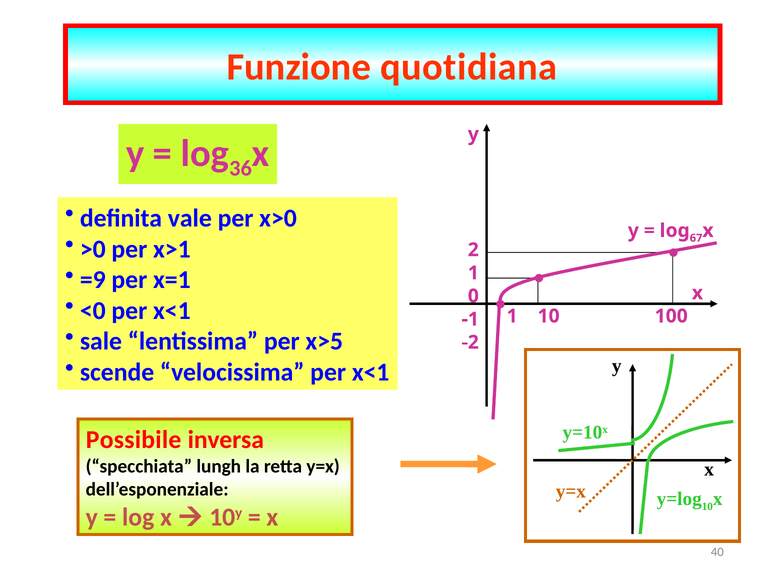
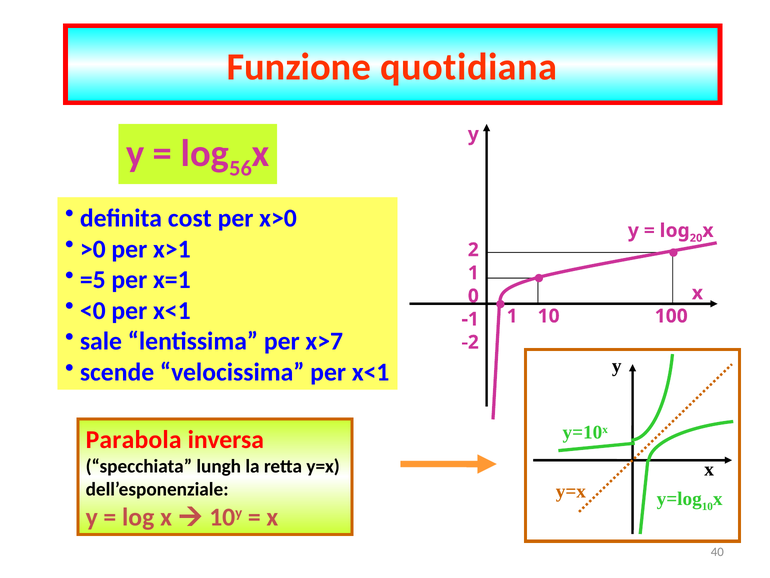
36: 36 -> 56 (241, 168)
vale: vale -> cost (190, 218)
67: 67 -> 20 (696, 238)
=9: =9 -> =5 (93, 280)
x>5: x>5 -> x>7 (324, 341)
Possibile: Possibile -> Parabola (134, 440)
